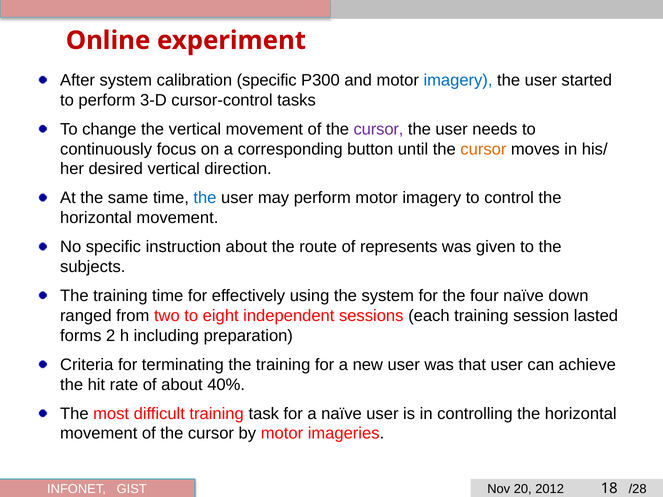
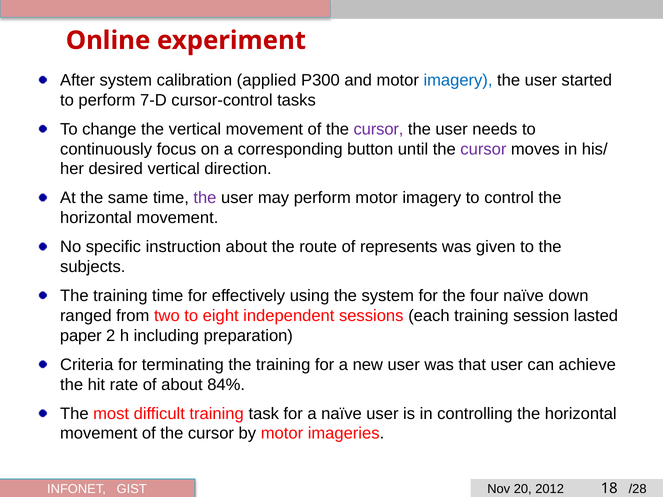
calibration specific: specific -> applied (267, 80)
3-D: 3-D -> 7-D (153, 100)
cursor colour: orange -> purple (483, 149)
the colour: blue -> purple (205, 198)
forms: forms -> paper (81, 336)
40%: 40% -> 84% (226, 385)
